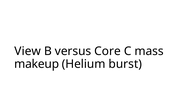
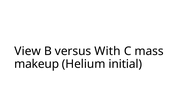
Core: Core -> With (107, 51)
burst: burst -> initial (125, 64)
